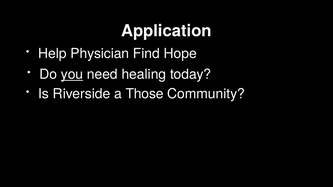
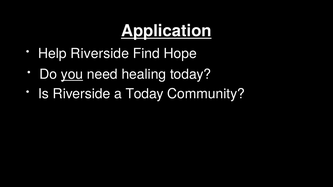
Application underline: none -> present (166, 31)
Help Physician: Physician -> Riverside (100, 54)
a Those: Those -> Today (145, 94)
